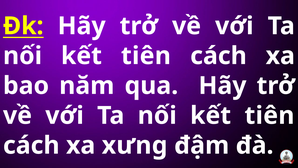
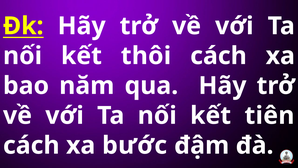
tiên: tiên -> thôi (146, 56)
xưng: xưng -> bước (135, 145)
